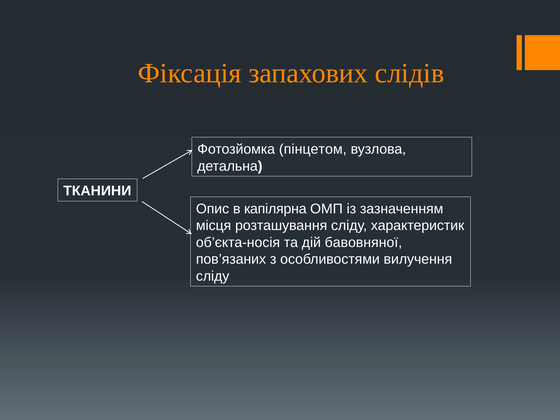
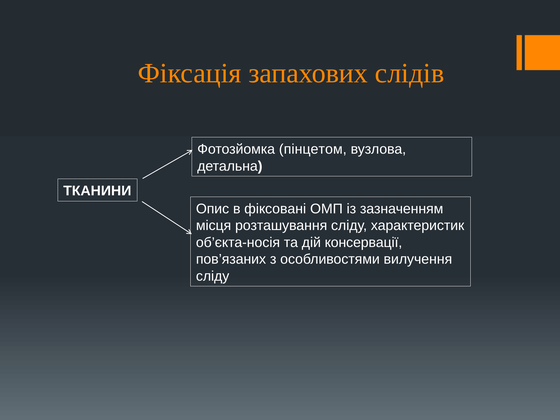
капілярна: капілярна -> фіксовані (275, 209)
бавовняної: бавовняної -> консервації (364, 242)
